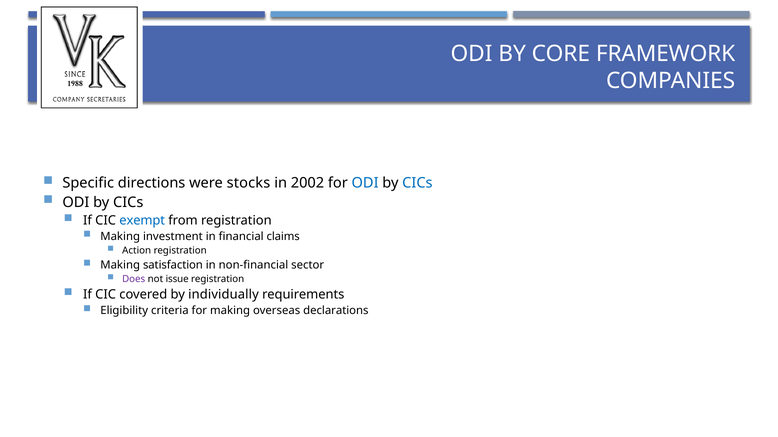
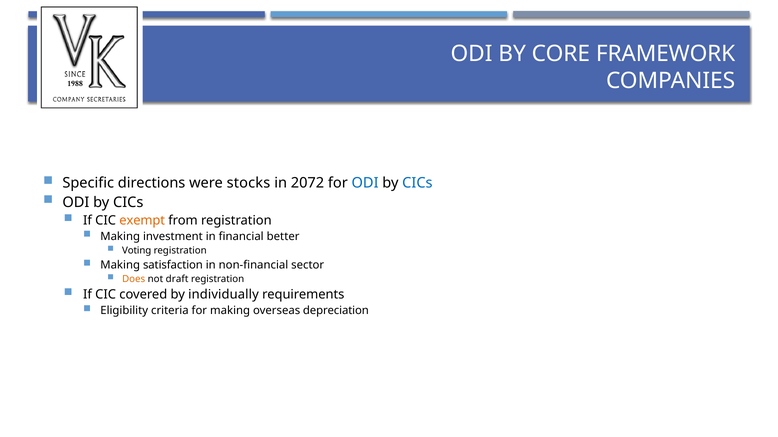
2002: 2002 -> 2072 (307, 183)
exempt colour: blue -> orange (142, 221)
claims: claims -> better (283, 237)
Action: Action -> Voting (137, 251)
Does colour: purple -> orange (134, 279)
issue: issue -> draft (177, 279)
declarations: declarations -> depreciation (336, 311)
